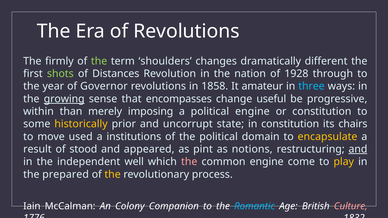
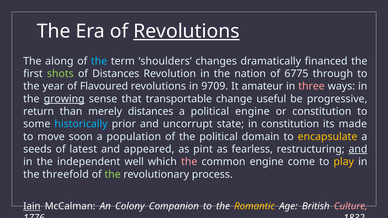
Revolutions underline: none -> present (186, 31)
firmly: firmly -> along (59, 61)
the colour: light green -> light blue (99, 61)
different: different -> financed (326, 61)
1928: 1928 -> 6775 (296, 74)
Governor: Governor -> Flavoured (104, 86)
1858: 1858 -> 9709 (215, 86)
three colour: light blue -> pink (312, 86)
encompasses: encompasses -> transportable (179, 99)
within: within -> return (39, 112)
merely imposing: imposing -> distances (151, 112)
historically colour: yellow -> light blue (81, 124)
chairs: chairs -> made (353, 124)
used: used -> soon (81, 137)
institutions: institutions -> population (134, 137)
result: result -> seeds (37, 149)
stood: stood -> latest (83, 149)
notions: notions -> fearless (252, 149)
prepared: prepared -> threefold (66, 175)
the colour: yellow -> light green (113, 175)
Iain underline: none -> present (32, 206)
Romantic colour: light blue -> yellow (255, 206)
